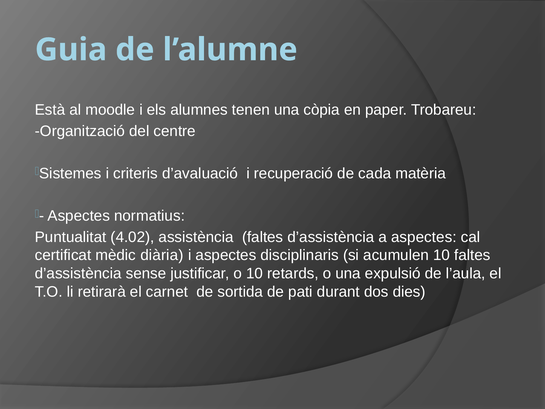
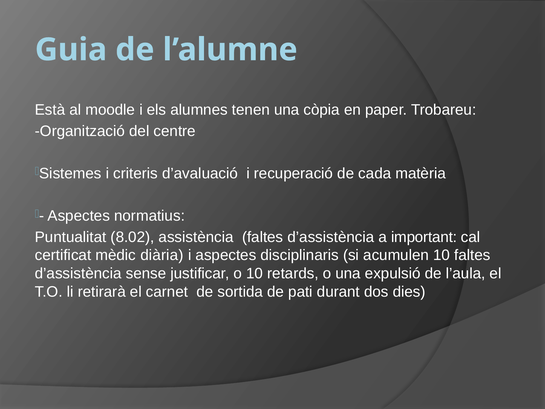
4.02: 4.02 -> 8.02 (133, 237)
a aspectes: aspectes -> important (424, 237)
